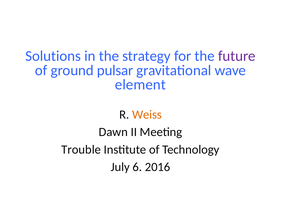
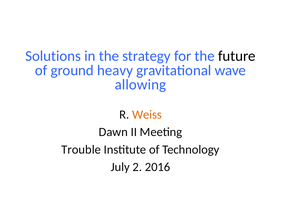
future colour: purple -> black (237, 56)
pulsar: pulsar -> heavy (115, 70)
element: element -> allowing (140, 85)
6: 6 -> 2 (137, 167)
